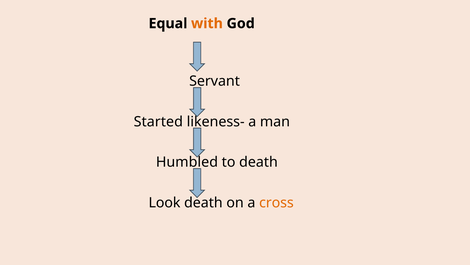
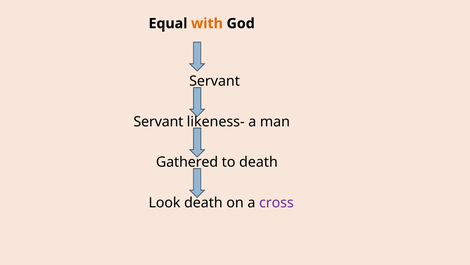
Started: Started -> Servant (158, 121)
Humbled: Humbled -> Gathered (187, 162)
cross colour: orange -> purple (276, 202)
